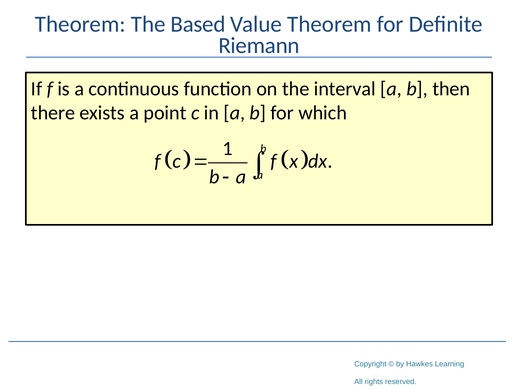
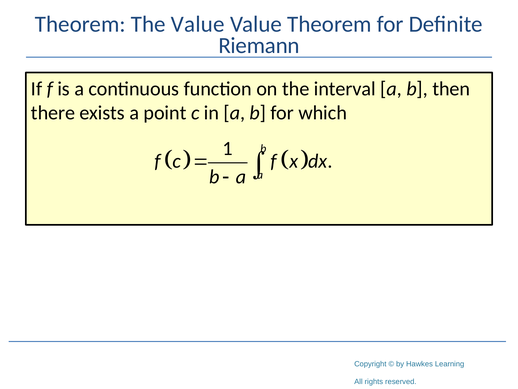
The Based: Based -> Value (198, 24)
